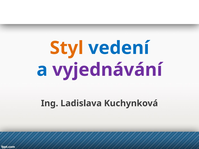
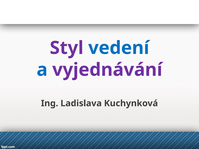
Styl colour: orange -> purple (67, 48)
